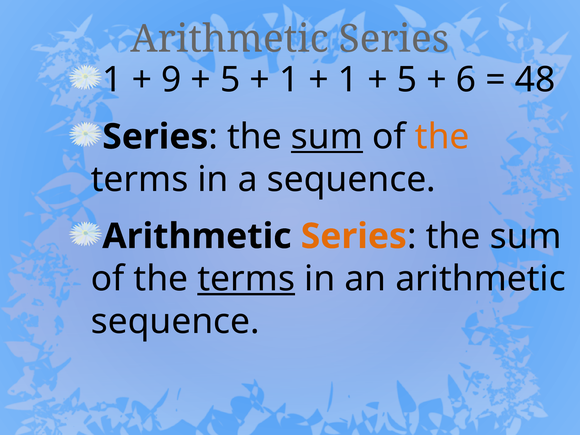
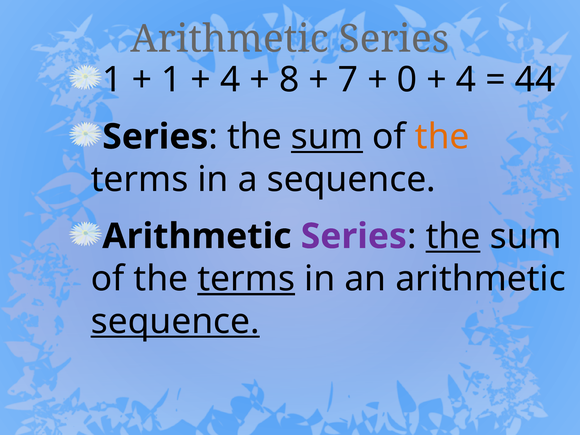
9: 9 -> 1 (171, 80)
5: 5 -> 4 (230, 80)
1: 1 -> 8 (289, 80)
1: 1 -> 7 (348, 80)
5: 5 -> 0 (407, 80)
6: 6 -> 4 (466, 80)
48: 48 -> 44 (535, 80)
Series colour: orange -> purple (354, 236)
the underline: none -> present (453, 236)
sequence underline: none -> present (175, 321)
